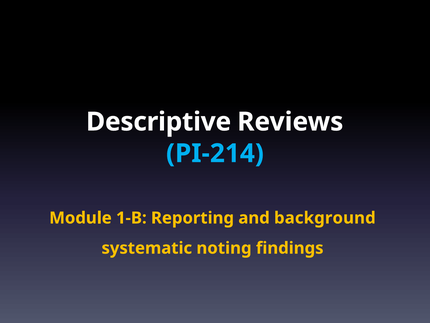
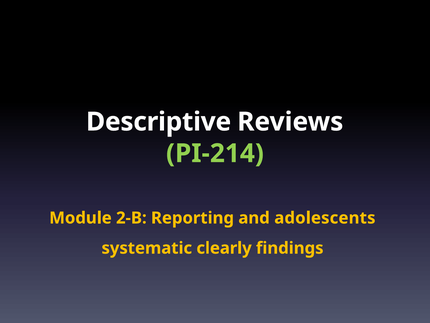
PI-214 colour: light blue -> light green (215, 153)
1-B: 1-B -> 2-B (131, 218)
background: background -> adolescents (325, 218)
noting: noting -> clearly (224, 248)
